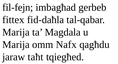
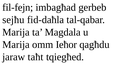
fittex: fittex -> sejħu (13, 20)
Nafx: Nafx -> Ieħor (66, 44)
